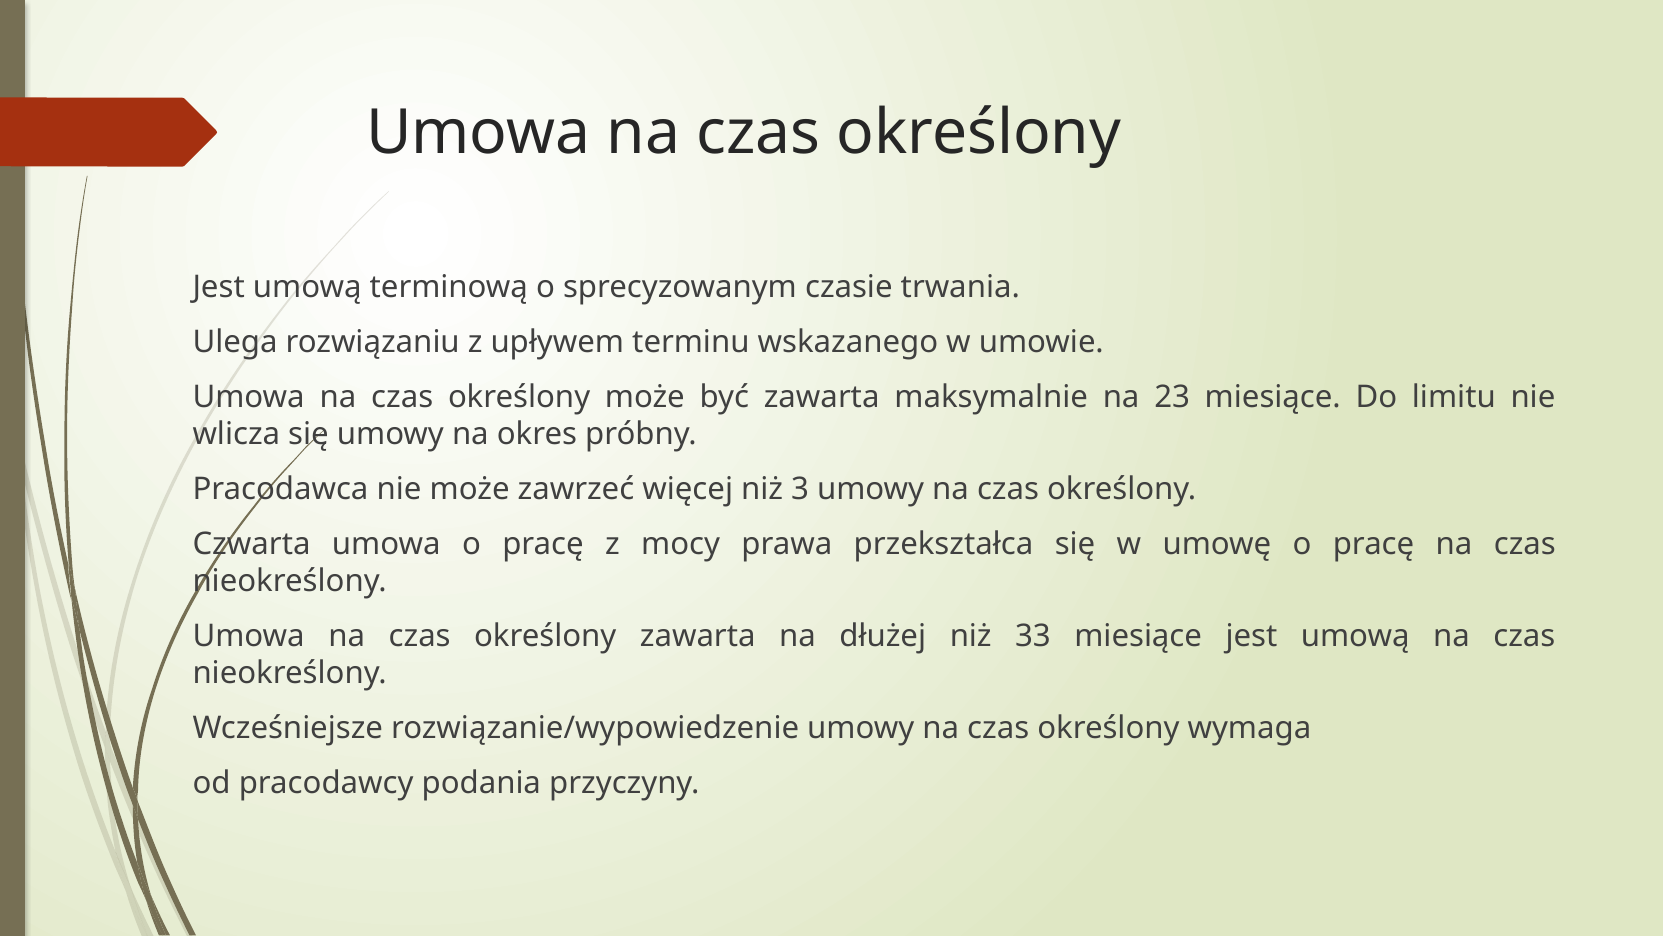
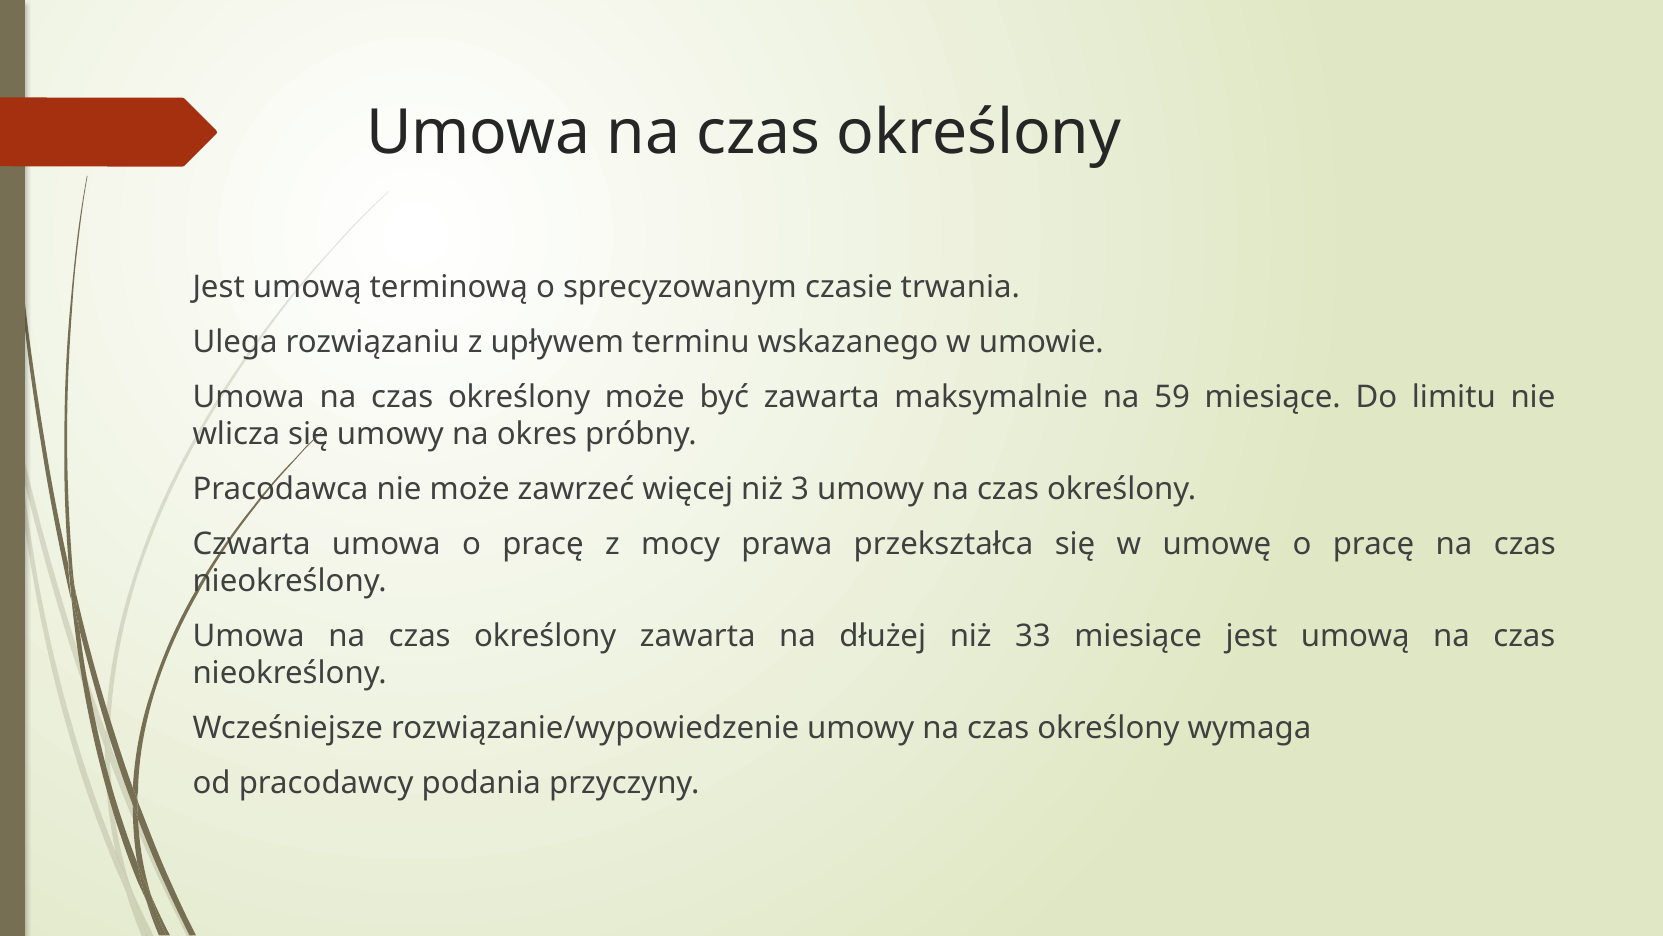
23: 23 -> 59 (1172, 396)
